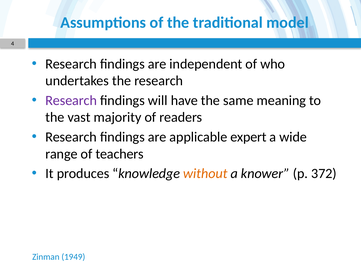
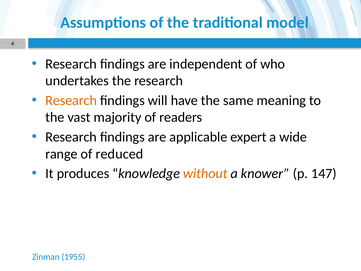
Research colour: purple -> orange (71, 100)
teachers: teachers -> reduced (119, 154)
372: 372 -> 147 (324, 173)
1949: 1949 -> 1955 (73, 257)
